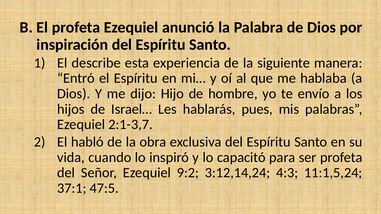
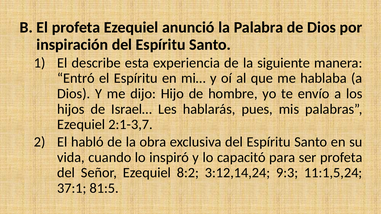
9:2: 9:2 -> 8:2 (188, 173)
4:3: 4:3 -> 9:3 (287, 173)
47:5: 47:5 -> 81:5 (104, 188)
